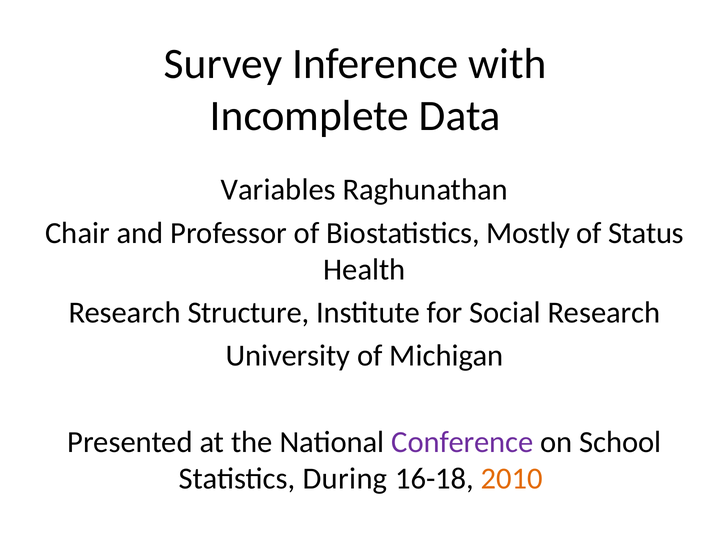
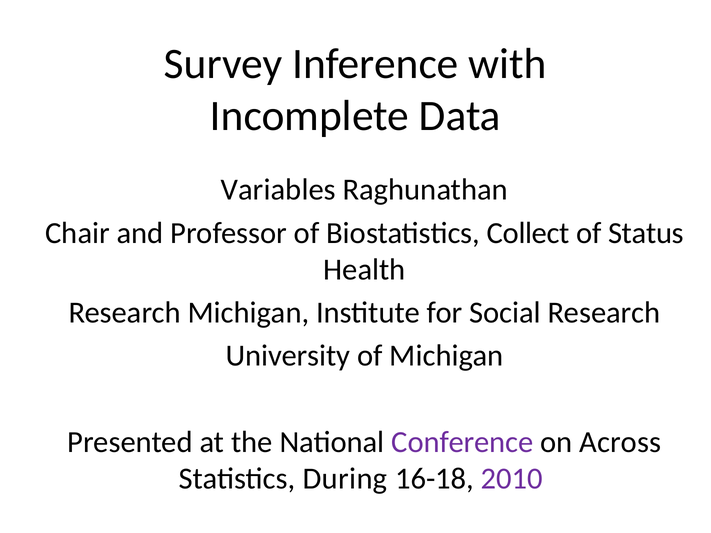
Mostly: Mostly -> Collect (528, 233)
Research Structure: Structure -> Michigan (248, 313)
School: School -> Across (620, 442)
2010 colour: orange -> purple (512, 479)
